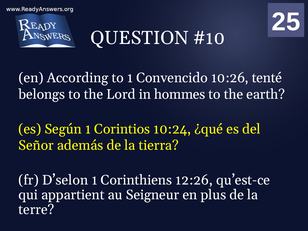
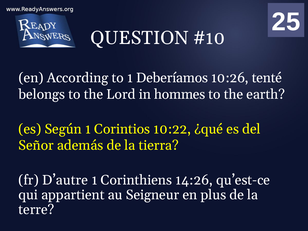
Convencido: Convencido -> Deberíamos (172, 78)
10:24: 10:24 -> 10:22 (172, 129)
D’selon: D’selon -> D’autre (65, 180)
12:26: 12:26 -> 14:26 (194, 180)
